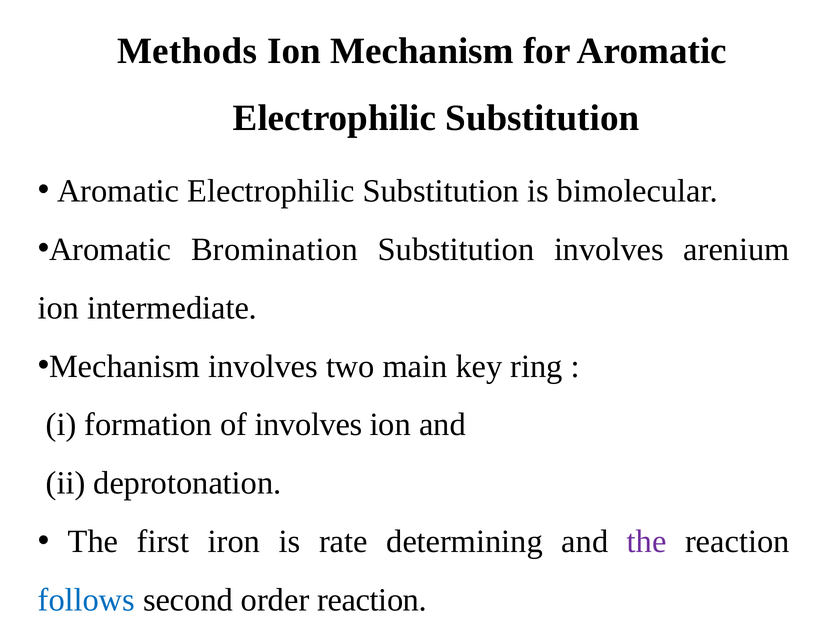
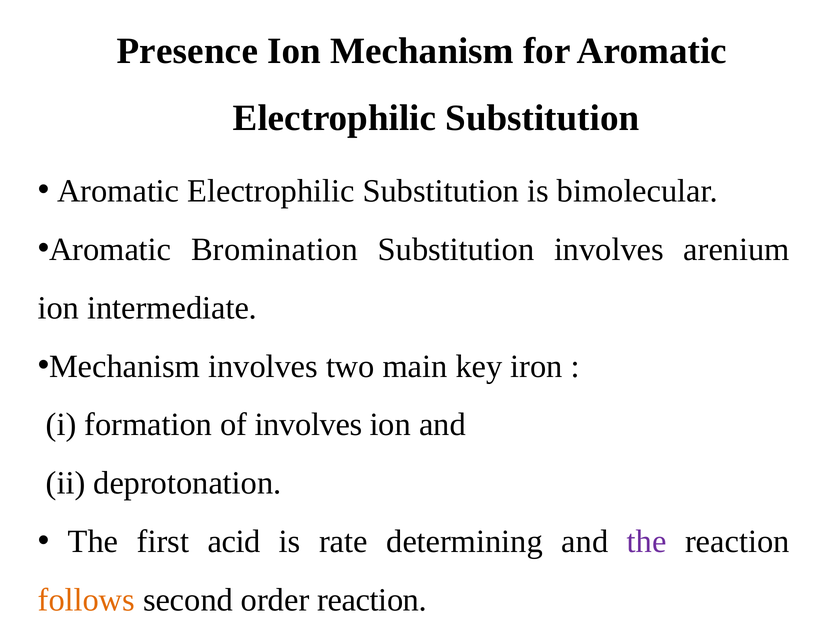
Methods: Methods -> Presence (187, 51)
ring: ring -> iron (537, 366)
iron: iron -> acid (234, 542)
follows colour: blue -> orange (86, 600)
